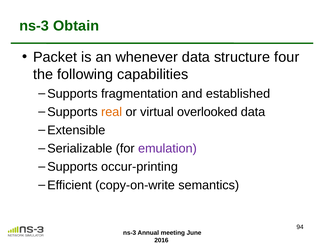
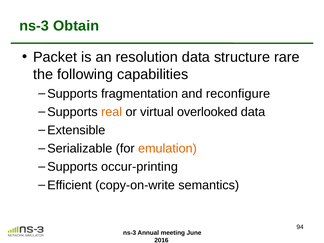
whenever: whenever -> resolution (147, 57)
four: four -> rare (287, 57)
established: established -> reconfigure (238, 94)
emulation colour: purple -> orange (167, 149)
